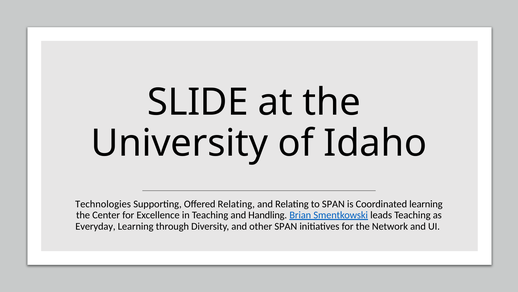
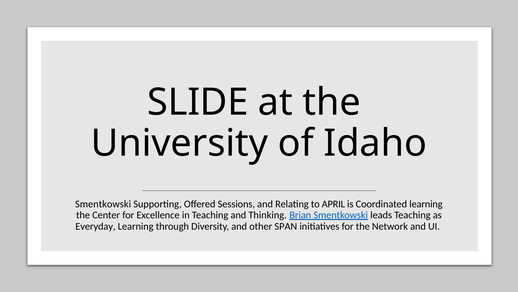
Technologies: Technologies -> Smentkowski (103, 204)
Offered Relating: Relating -> Sessions (236, 204)
to SPAN: SPAN -> APRIL (333, 204)
Handling: Handling -> Thinking (268, 215)
